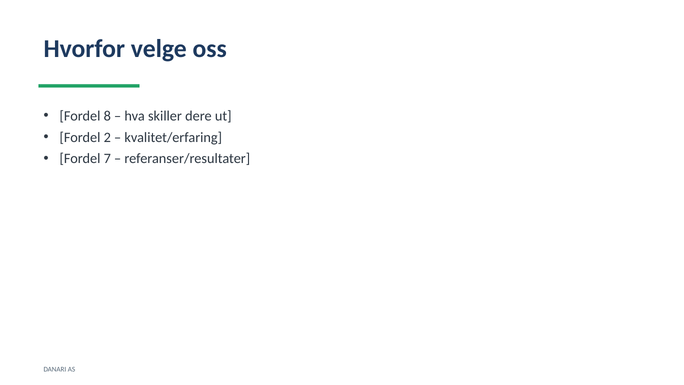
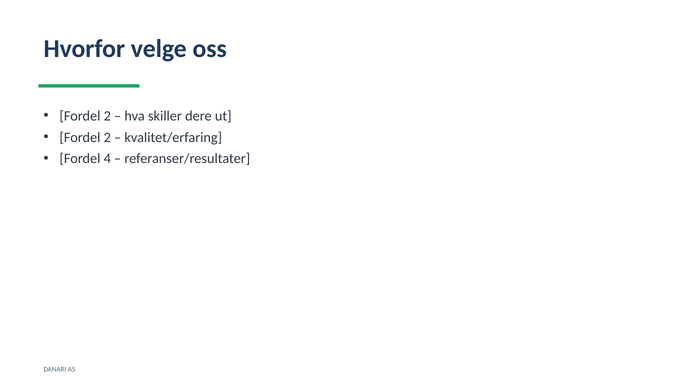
8: 8 -> 2 (107, 116)
7: 7 -> 4 (107, 159)
